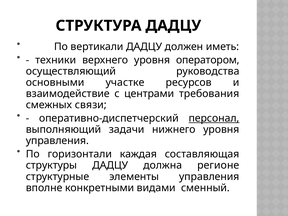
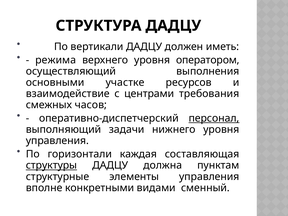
техники: техники -> режима (56, 60)
руководства: руководства -> выполнения (208, 71)
связи: связи -> часов (91, 105)
структуры underline: none -> present (51, 165)
регионе: регионе -> пунктам (218, 165)
